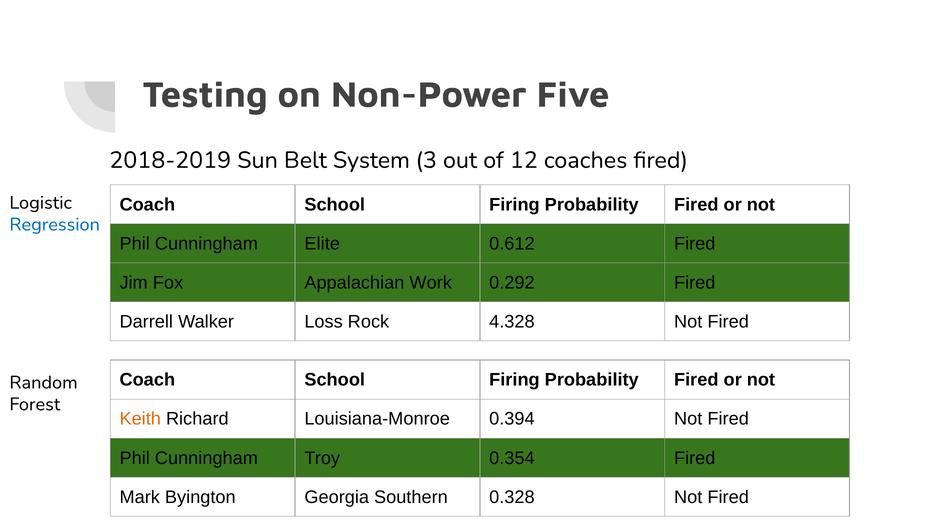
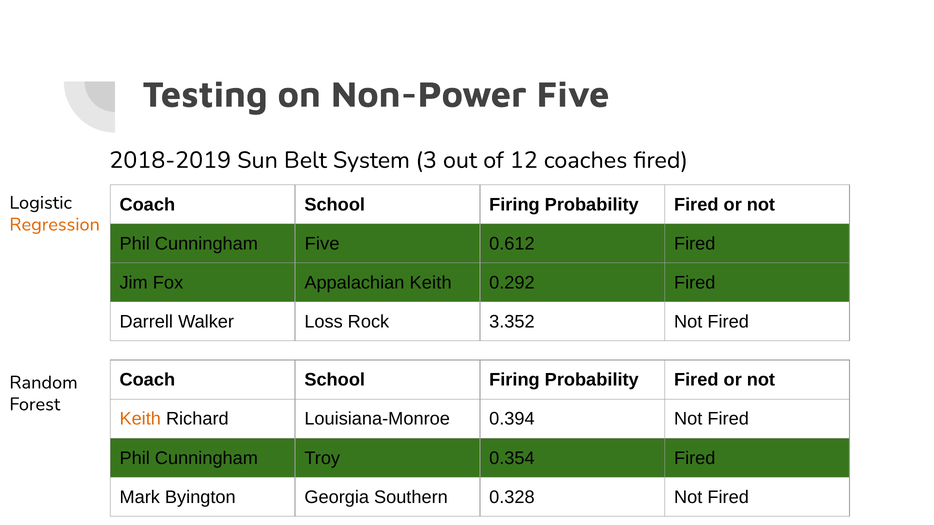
Regression colour: blue -> orange (55, 225)
Cunningham Elite: Elite -> Five (322, 244)
Appalachian Work: Work -> Keith (431, 283)
4.328: 4.328 -> 3.352 (512, 322)
